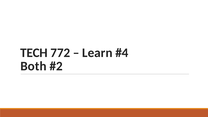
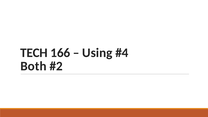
772: 772 -> 166 (60, 53)
Learn: Learn -> Using (97, 53)
